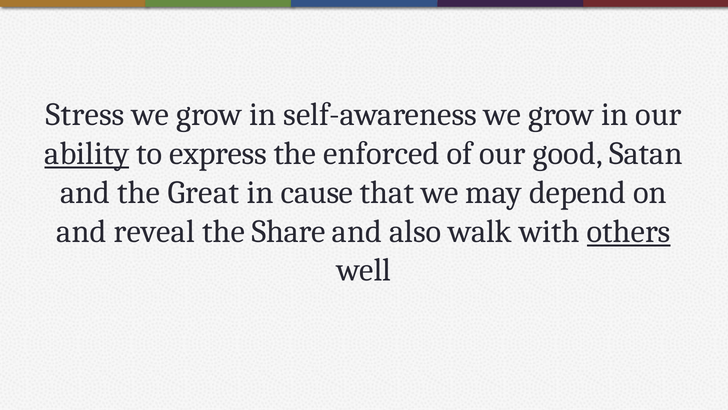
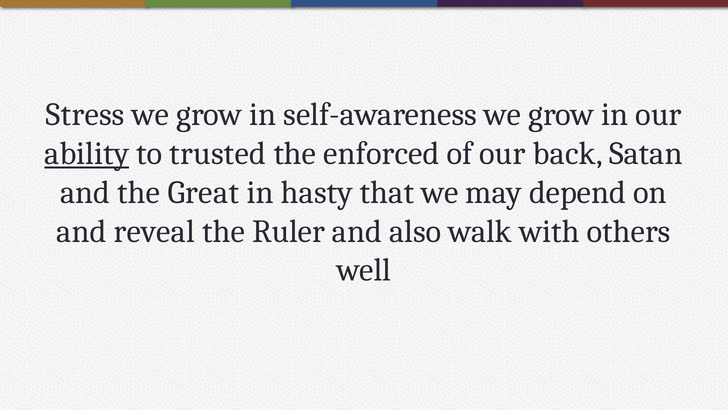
express: express -> trusted (218, 153)
good: good -> back (568, 153)
cause: cause -> hasty (317, 192)
Share: Share -> Ruler (288, 231)
others underline: present -> none (629, 231)
